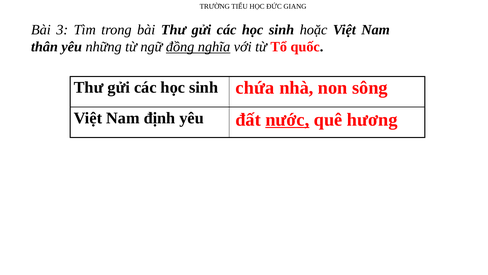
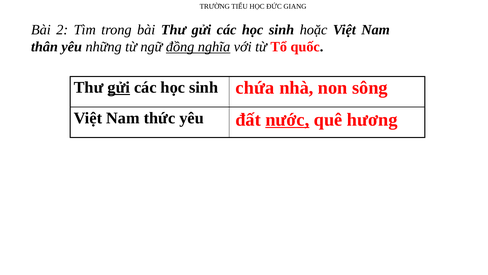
3: 3 -> 2 (62, 30)
gửi underline: none -> present (119, 87)
định: định -> thức (159, 118)
